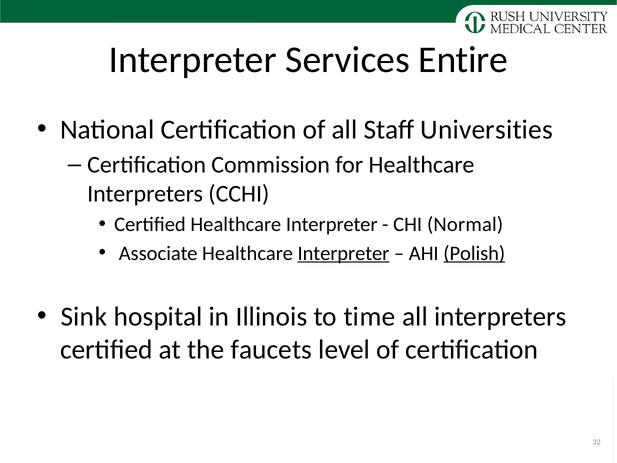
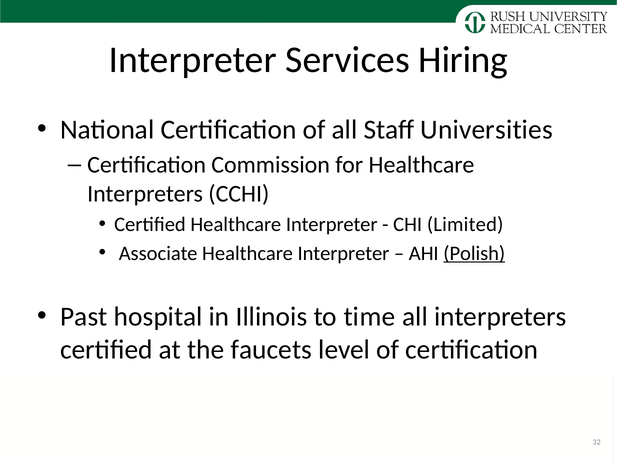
Entire: Entire -> Hiring (463, 60)
Normal: Normal -> Limited (465, 224)
Interpreter underline: present -> none (343, 253)
Sink: Sink -> Past (84, 317)
